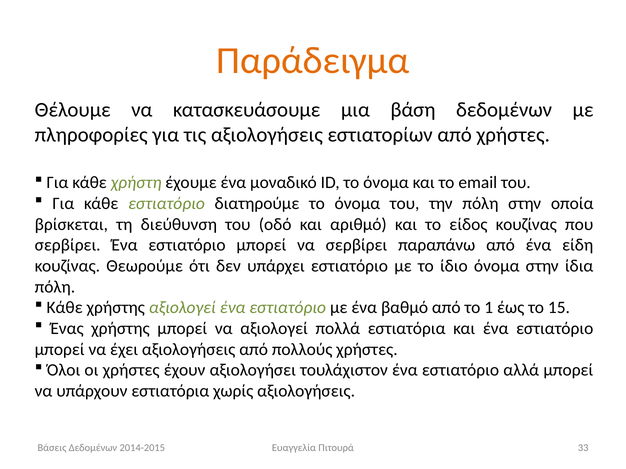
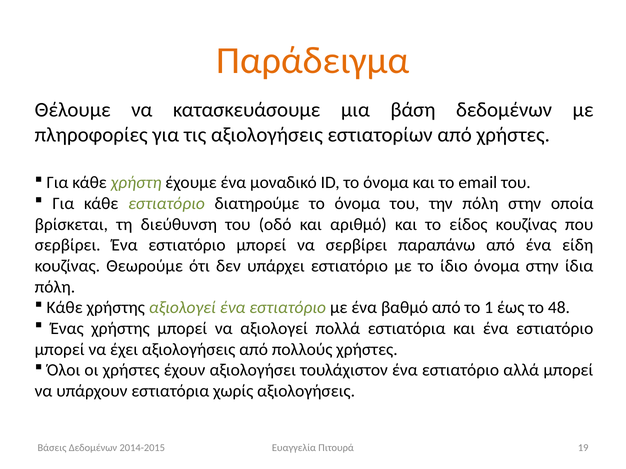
15: 15 -> 48 (559, 308)
33: 33 -> 19 (583, 448)
